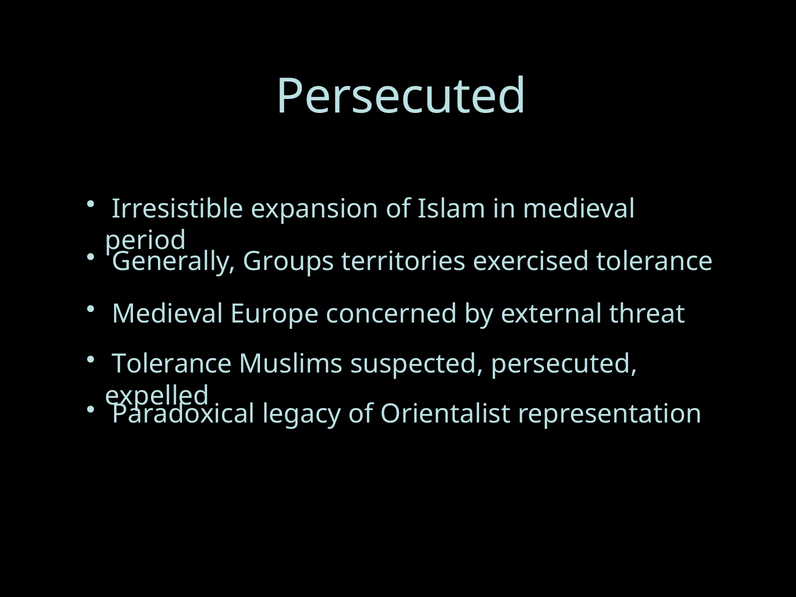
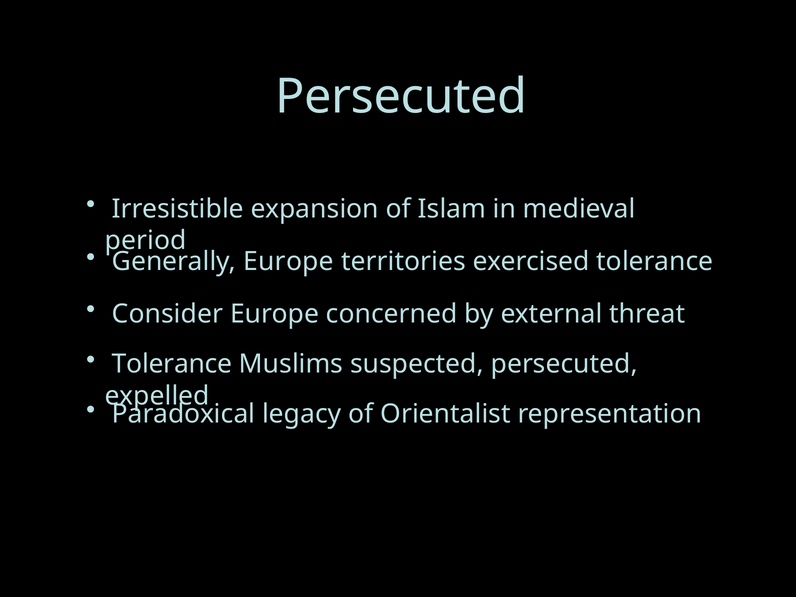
Generally Groups: Groups -> Europe (289, 262)
Medieval: Medieval -> Consider (168, 314)
